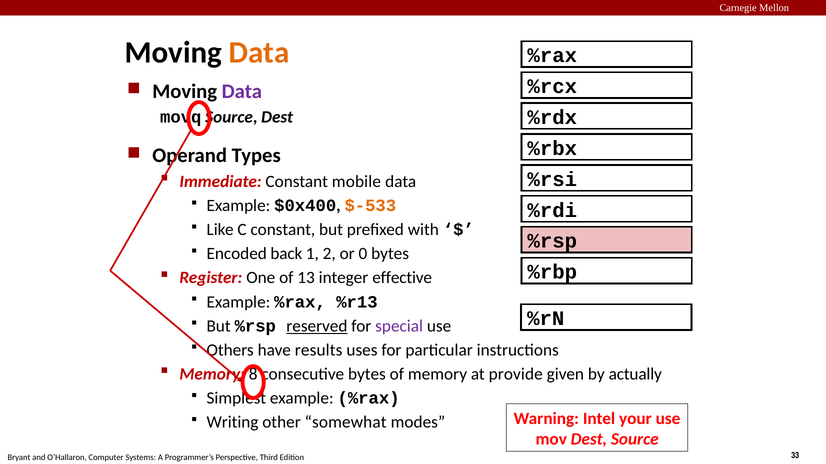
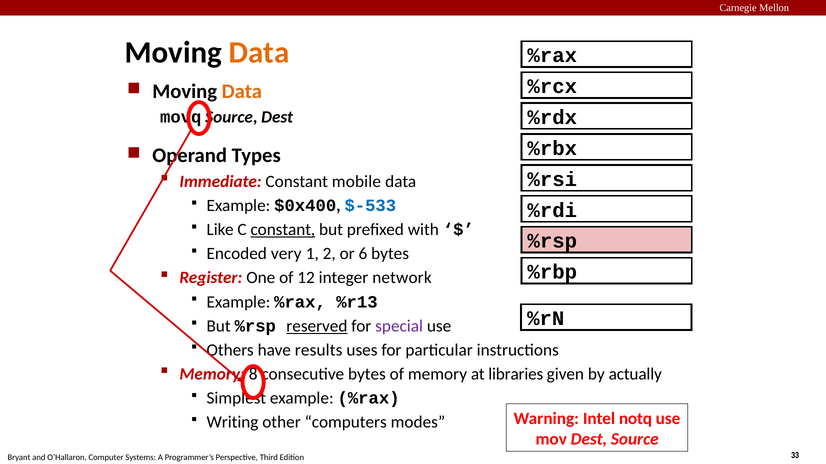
Data colour: purple -> orange (242, 91)
$-533 colour: orange -> blue (370, 206)
constant underline: none -> present (283, 230)
back: back -> very (286, 254)
0: 0 -> 6 (363, 254)
13: 13 -> 12 (306, 278)
effective: effective -> network (402, 278)
provide: provide -> libraries (516, 375)
your: your -> notq (635, 419)
somewhat: somewhat -> computers (346, 423)
